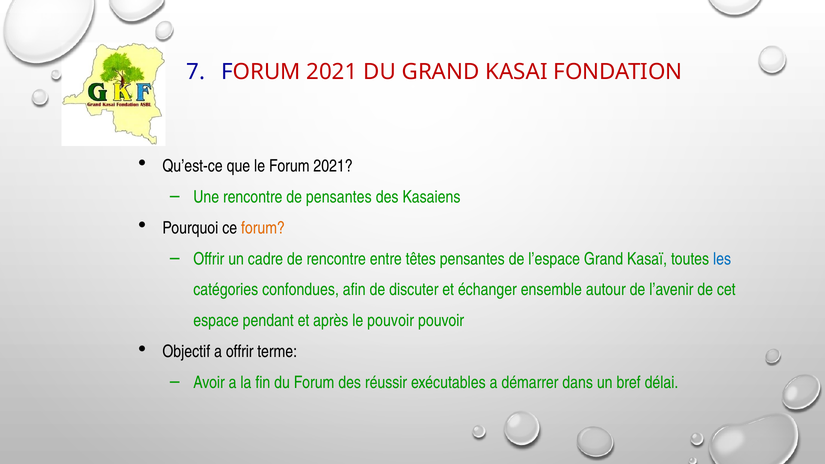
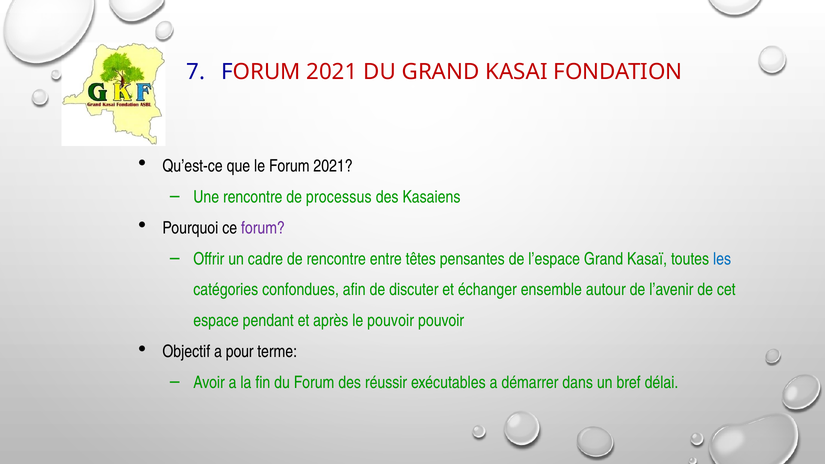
de pensantes: pensantes -> processus (339, 197)
forum colour: orange -> purple (263, 228)
a offrir: offrir -> pour (240, 352)
